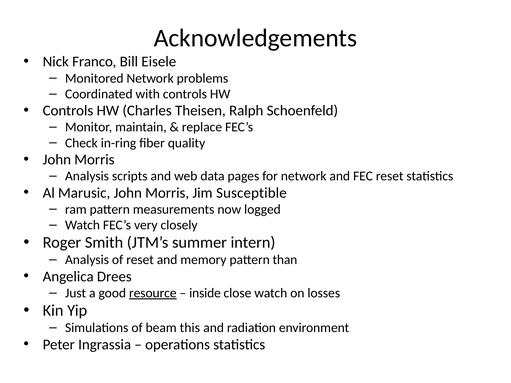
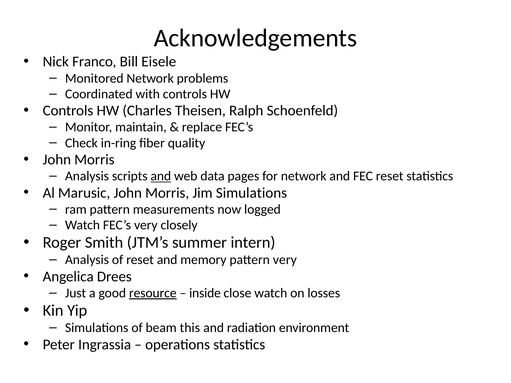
and underline: none -> present (161, 176)
Jim Susceptible: Susceptible -> Simulations (251, 193)
pattern than: than -> very (285, 260)
